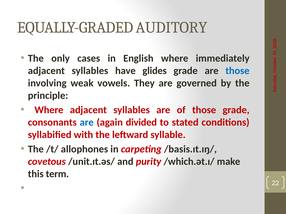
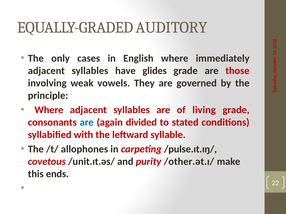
those colour: blue -> red (237, 71)
of those: those -> living (204, 110)
/basis.ɪt.ɪŋ/: /basis.ɪt.ɪŋ/ -> /pulse.ɪt.ɪŋ/ (190, 149)
/which.ət.ɪ/: /which.ət.ɪ/ -> /other.ət.ɪ/ (189, 162)
term: term -> ends (57, 174)
